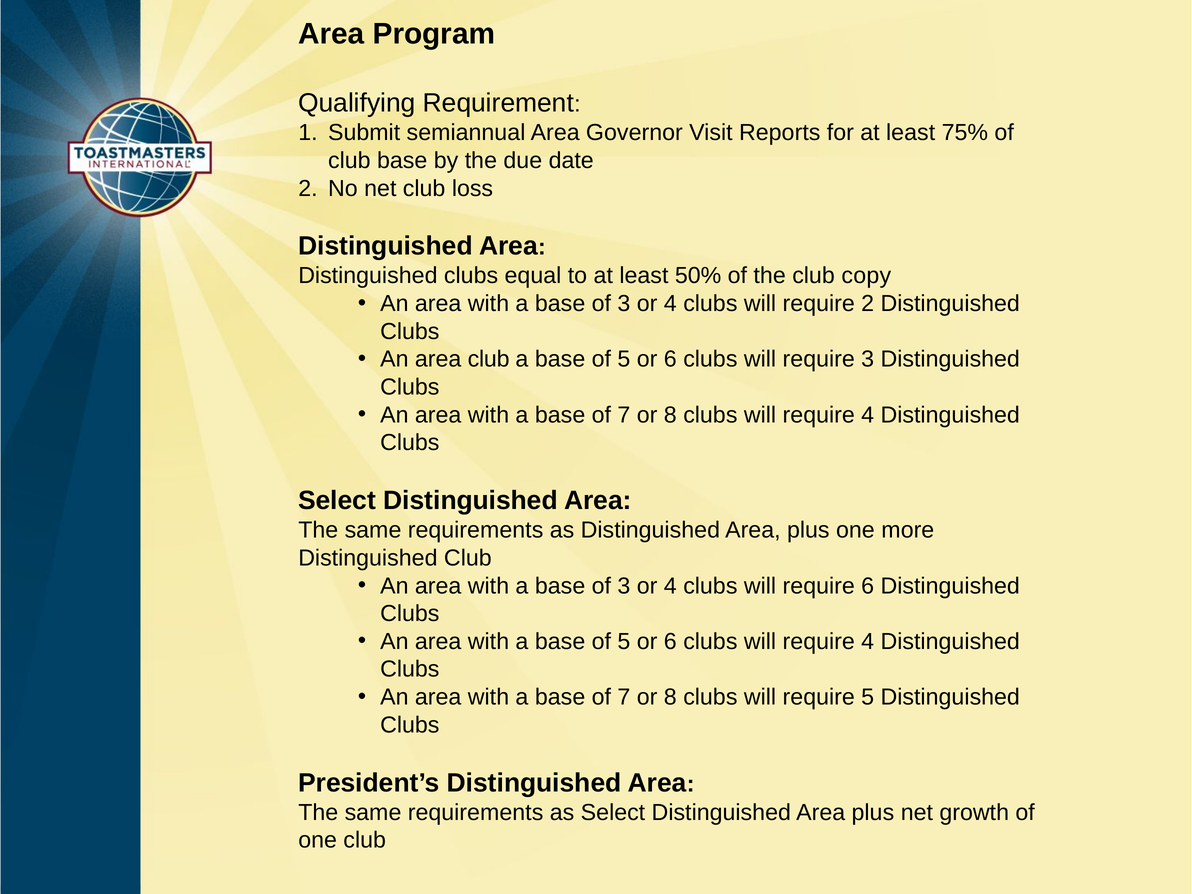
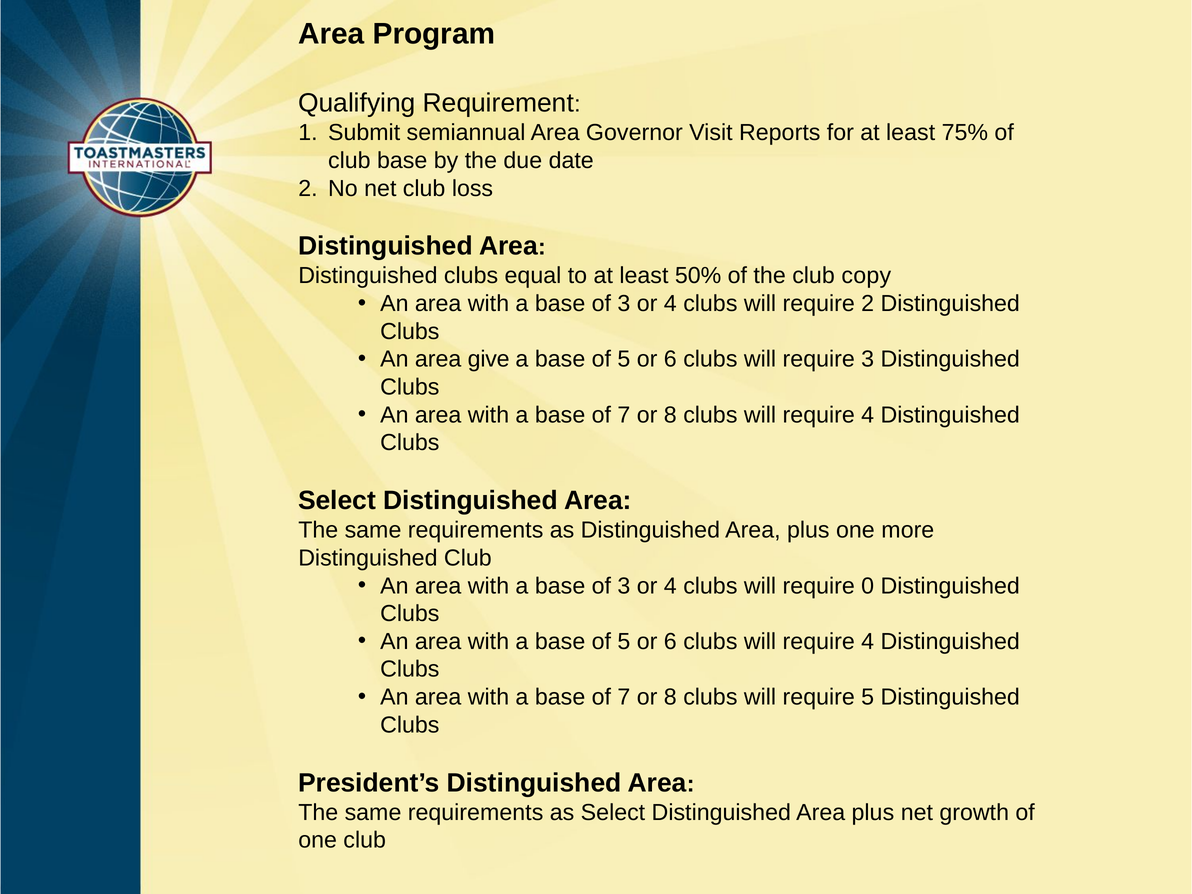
area club: club -> give (489, 359)
require 6: 6 -> 0 (868, 586)
